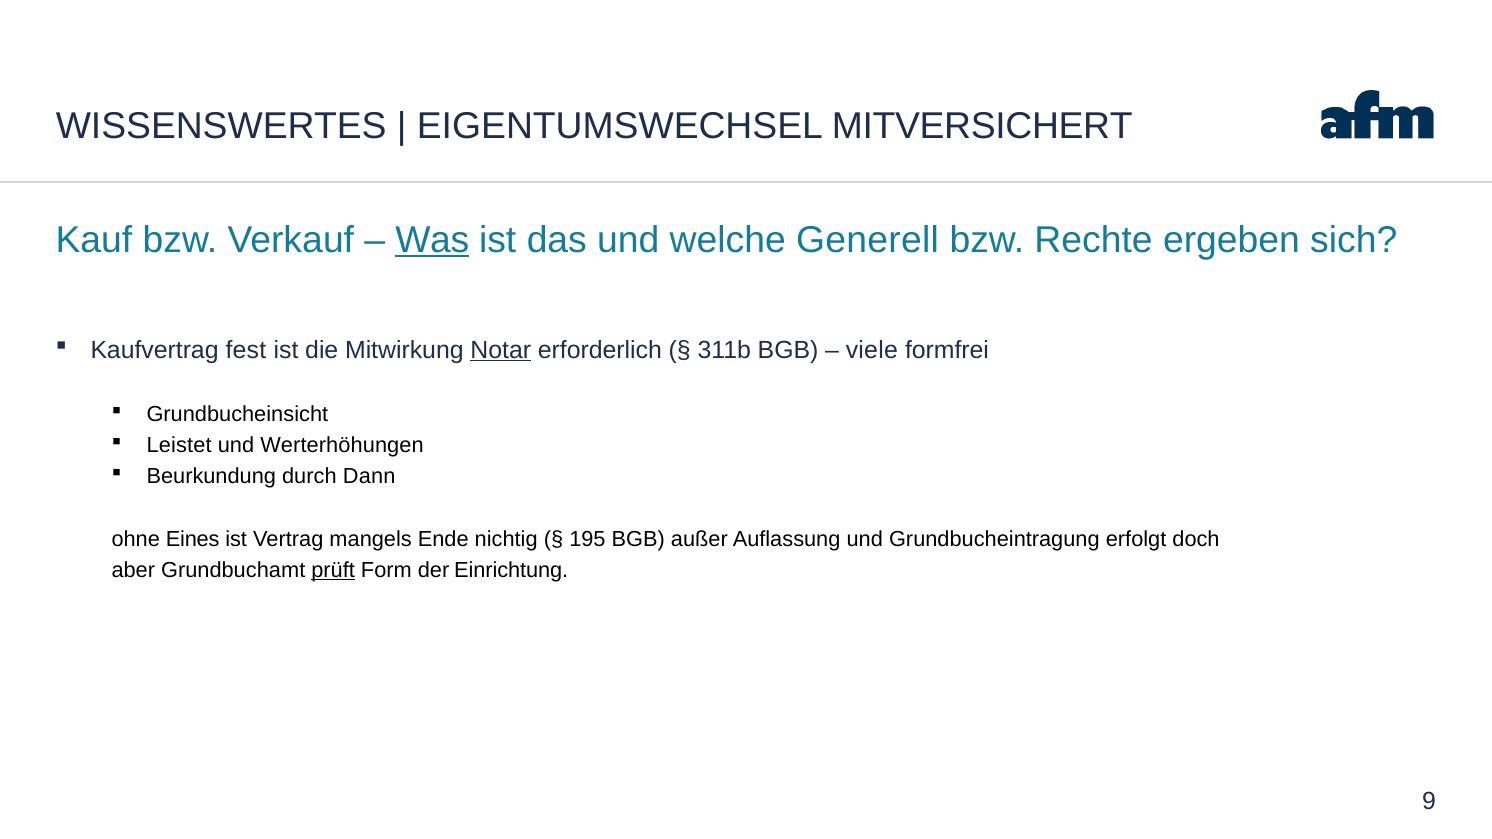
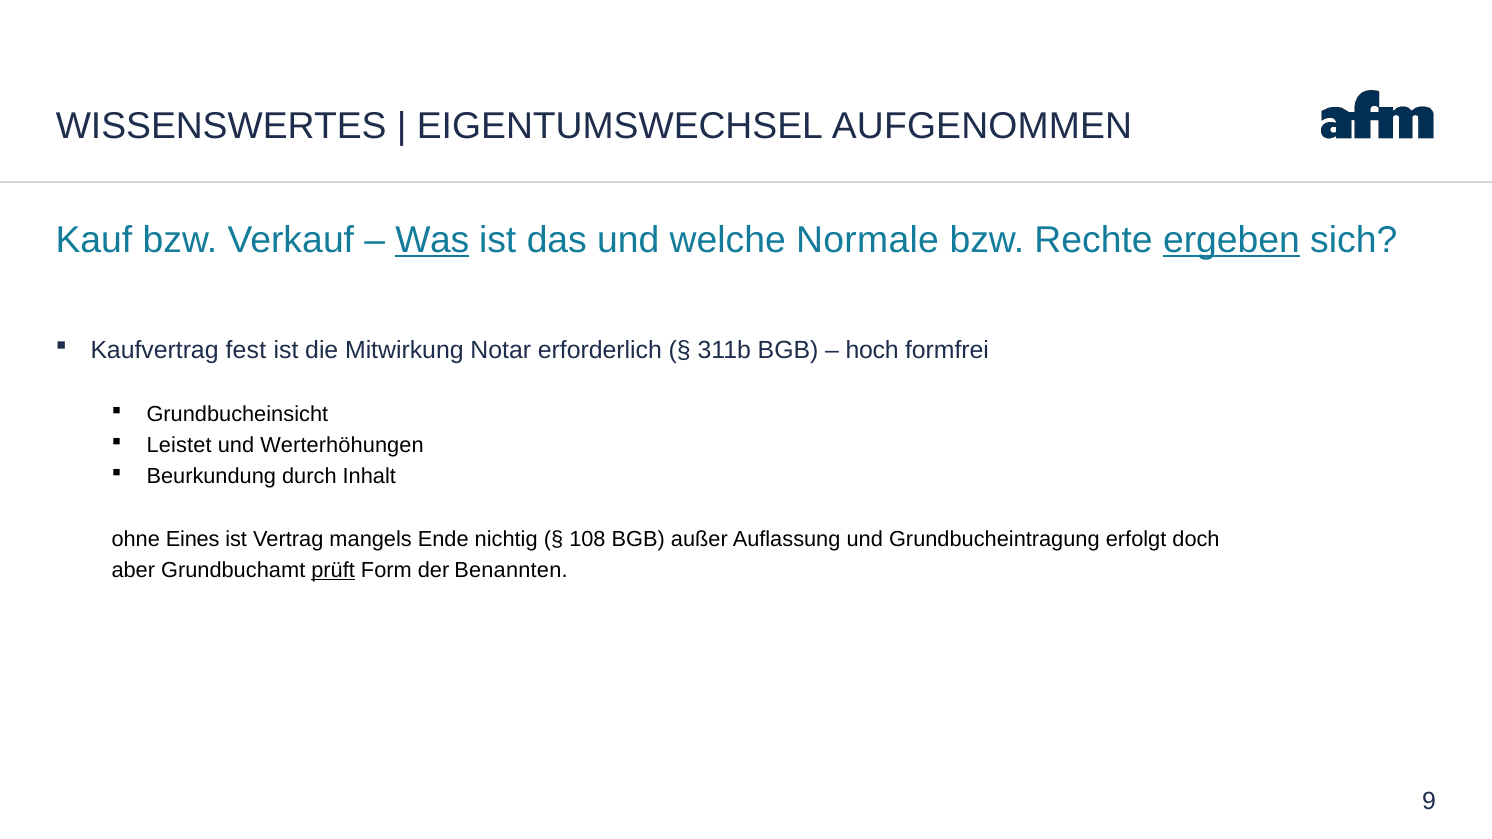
MITVERSICHERT: MITVERSICHERT -> AUFGENOMMEN (982, 126)
Generell: Generell -> Normale (868, 240)
ergeben underline: none -> present (1231, 240)
Notar underline: present -> none (501, 350)
viele: viele -> hoch (872, 350)
Dann: Dann -> Inhalt (369, 477)
195: 195 -> 108 (587, 539)
Einrichtung: Einrichtung -> Benannten (511, 571)
